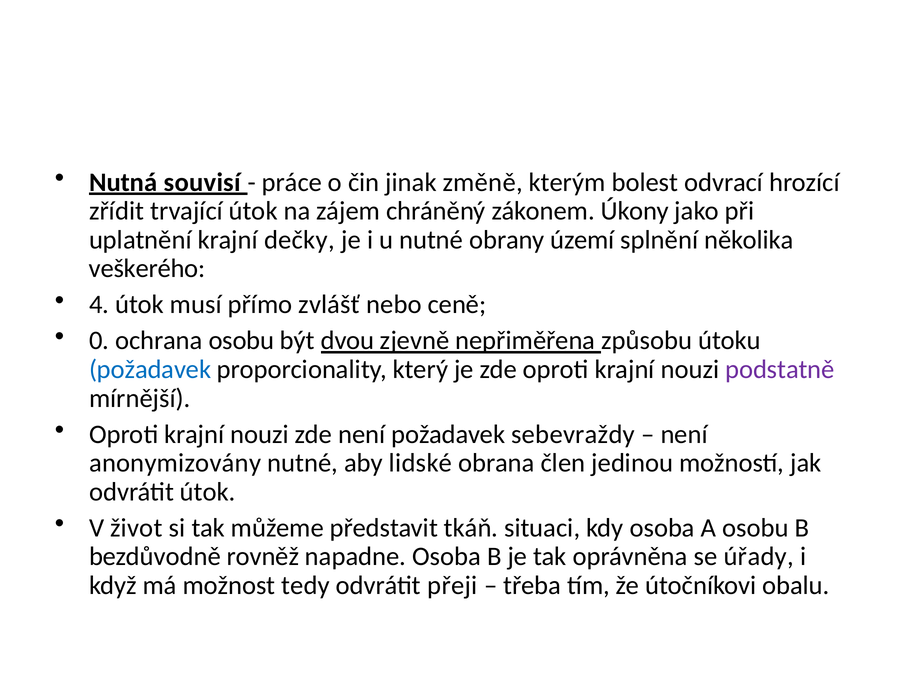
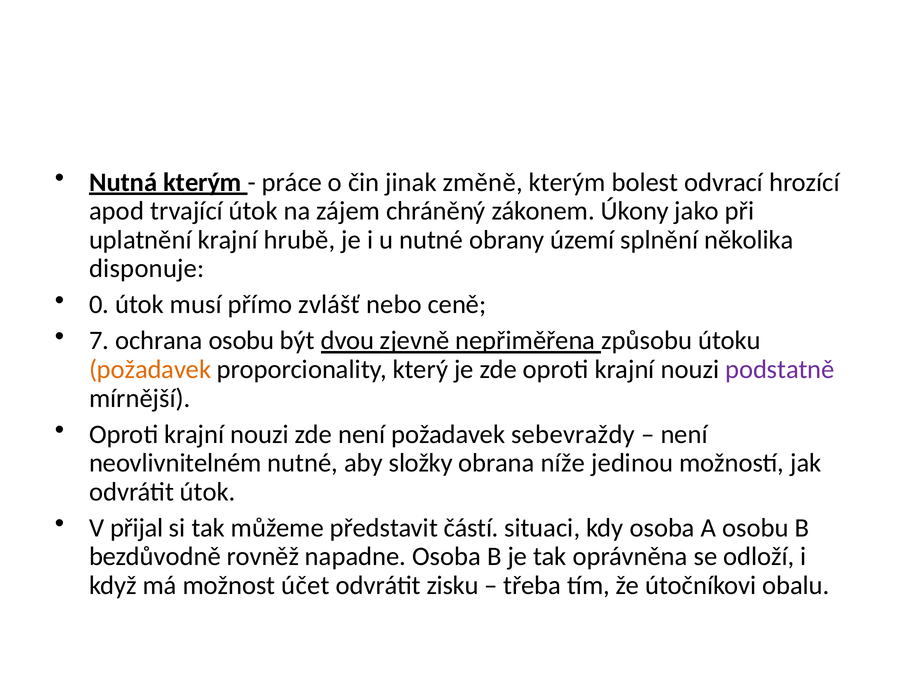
Nutná souvisí: souvisí -> kterým (202, 182)
zřídit: zřídit -> apod (117, 211)
dečky: dečky -> hrubě (300, 240)
veškerého: veškerého -> disponuje (147, 268)
4: 4 -> 0 (99, 305)
0: 0 -> 7 (99, 341)
požadavek colour: blue -> orange (150, 369)
anonymizovány: anonymizovány -> neovlivnitelném (175, 463)
lidské: lidské -> složky (421, 463)
člen: člen -> níže (563, 463)
život: život -> přijal (137, 528)
tkáň: tkáň -> částí (471, 528)
úřady: úřady -> odloží (759, 556)
tedy: tedy -> účet (305, 585)
přeji: přeji -> zisku (453, 585)
